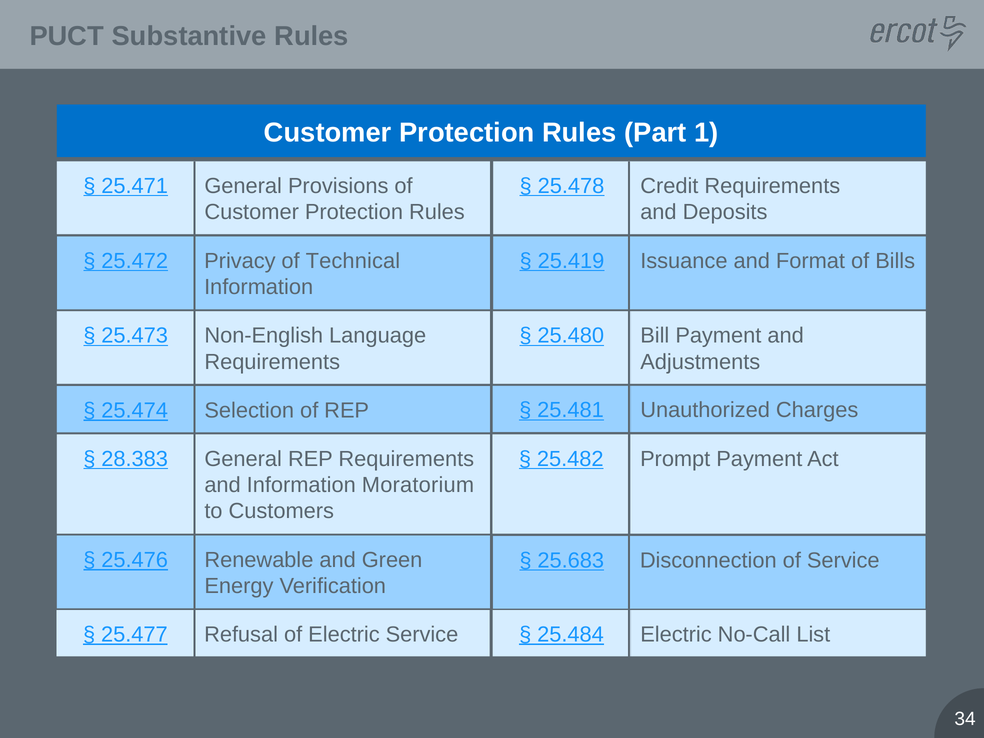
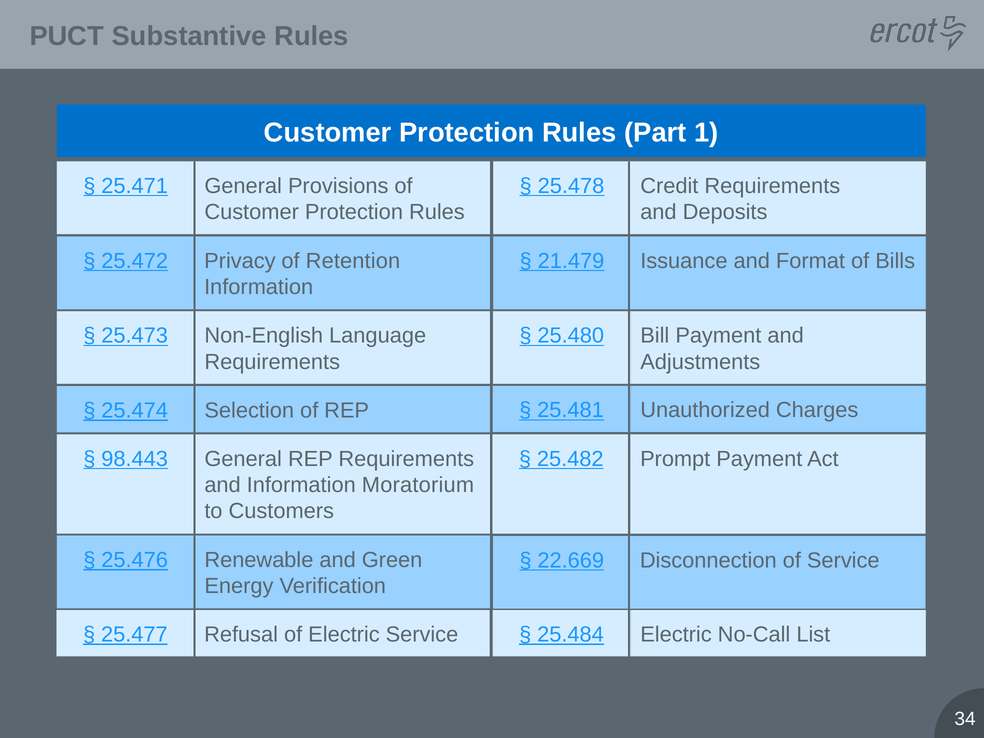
Technical: Technical -> Retention (353, 261)
25.419: 25.419 -> 21.479 (571, 261)
28.383: 28.383 -> 98.443 (135, 459)
25.683: 25.683 -> 22.669 (571, 560)
